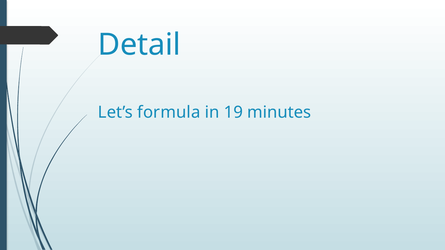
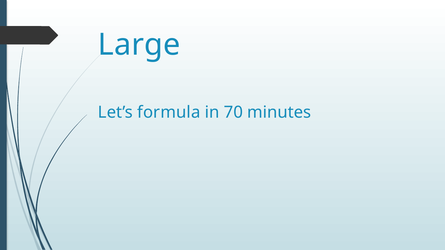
Detail: Detail -> Large (139, 45)
19: 19 -> 70 (233, 112)
